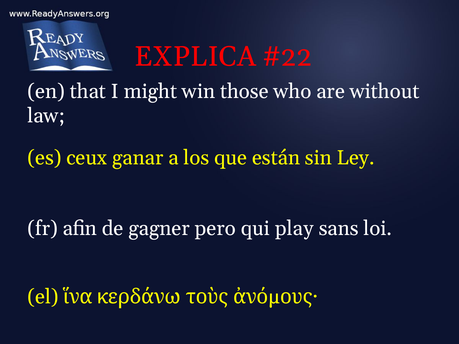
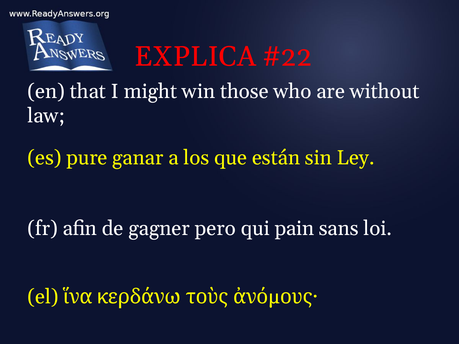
ceux: ceux -> pure (87, 158)
play: play -> pain (294, 229)
